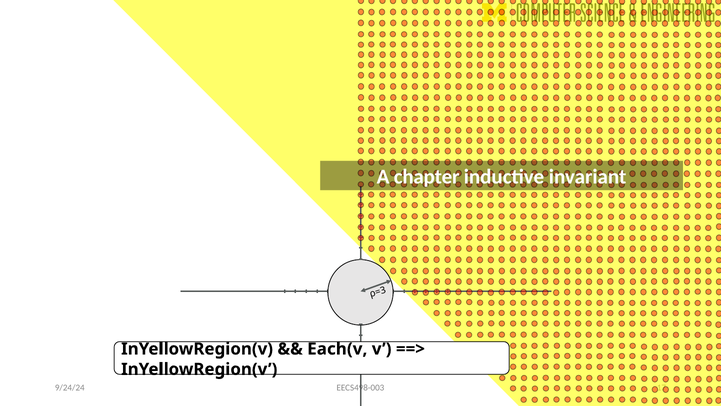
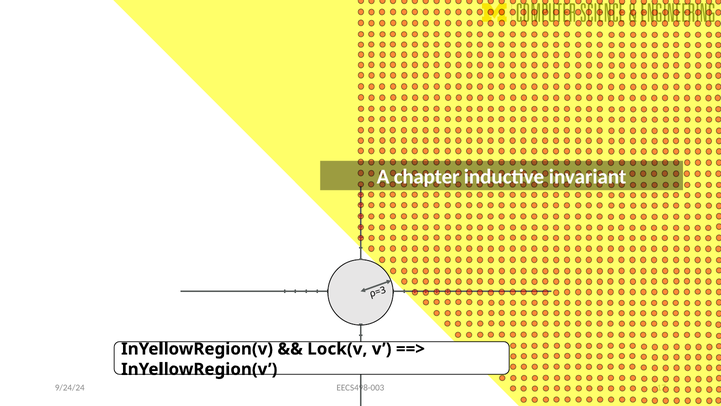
Each(v: Each(v -> Lock(v (337, 349)
